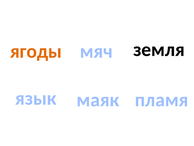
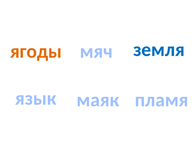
земля colour: black -> blue (159, 50)
